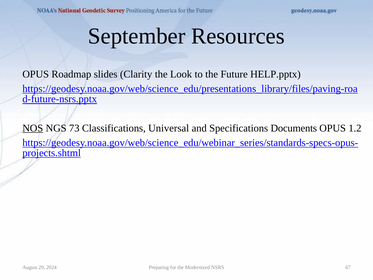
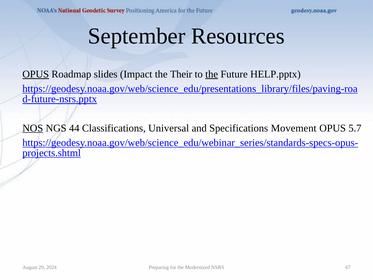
OPUS underline: none -> present (36, 74)
Clarity: Clarity -> Impact (136, 74)
Look: Look -> Their (181, 74)
the underline: none -> present (212, 74)
73: 73 -> 44 (74, 128)
Documents: Documents -> Movement (294, 128)
1.2: 1.2 -> 5.7 (355, 128)
